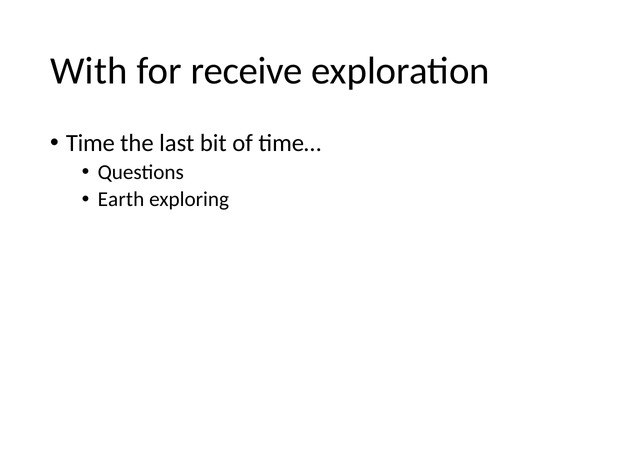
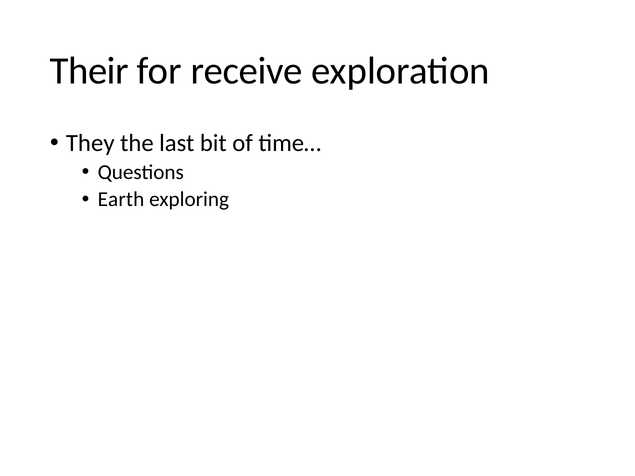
With: With -> Their (89, 71)
Time: Time -> They (90, 143)
